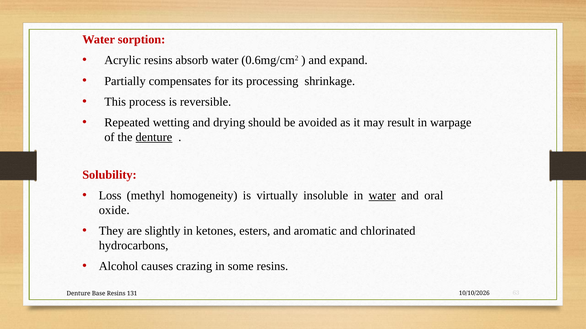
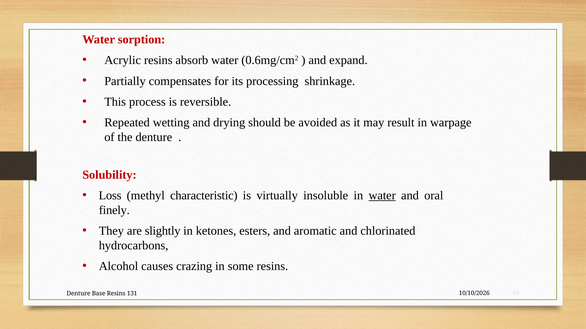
denture underline: present -> none (154, 137)
homogeneity: homogeneity -> characteristic (204, 196)
oxide: oxide -> finely (114, 211)
